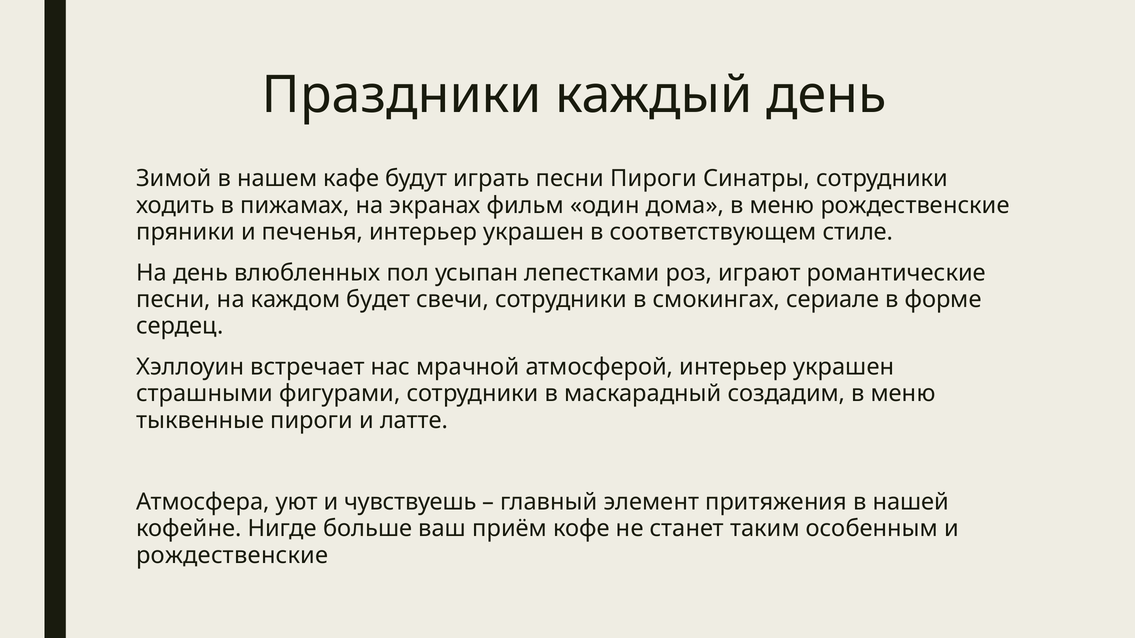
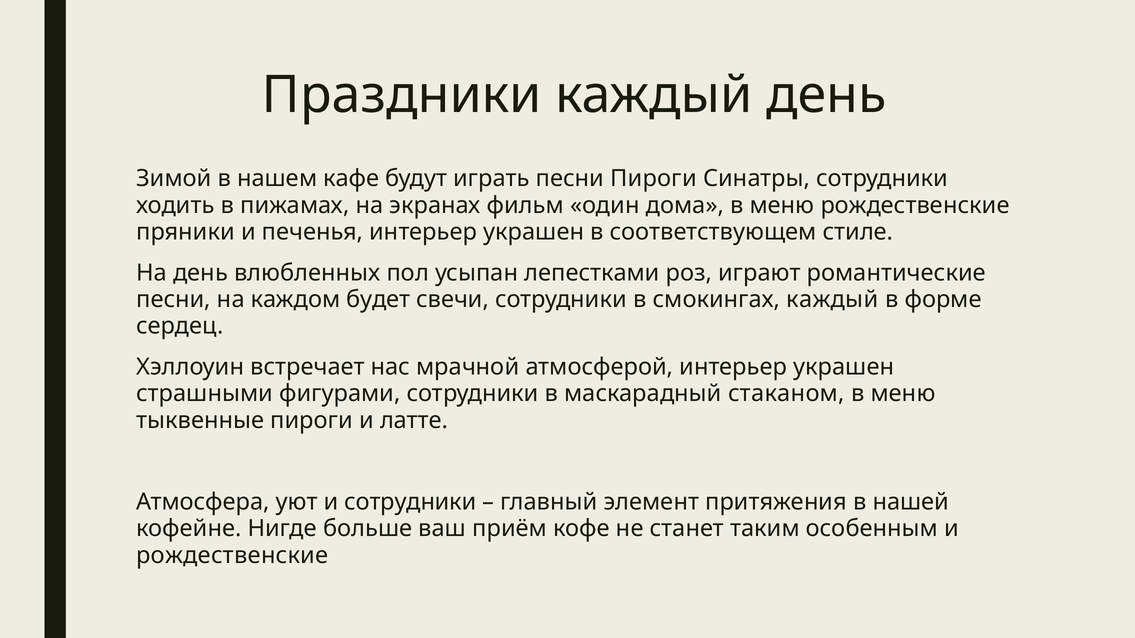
смокингах сериале: сериале -> каждый (832, 300)
создадим: создадим -> стаканом (786, 394)
и чувствуешь: чувствуешь -> сотрудники (410, 502)
